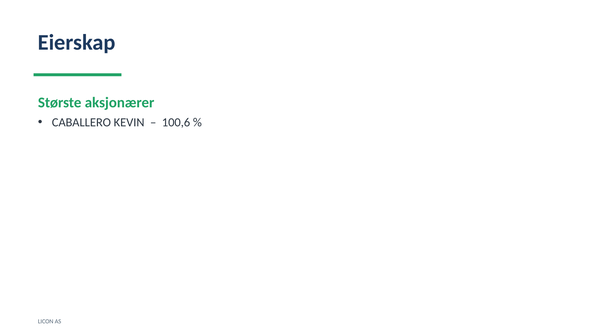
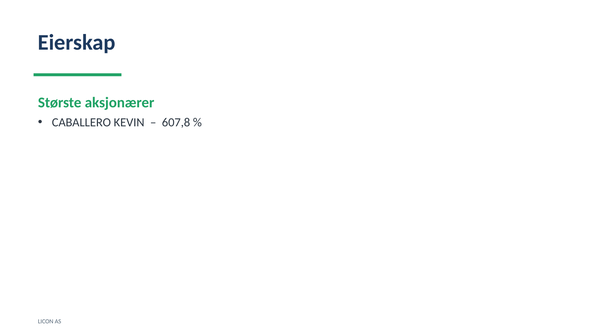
100,6: 100,6 -> 607,8 (176, 123)
